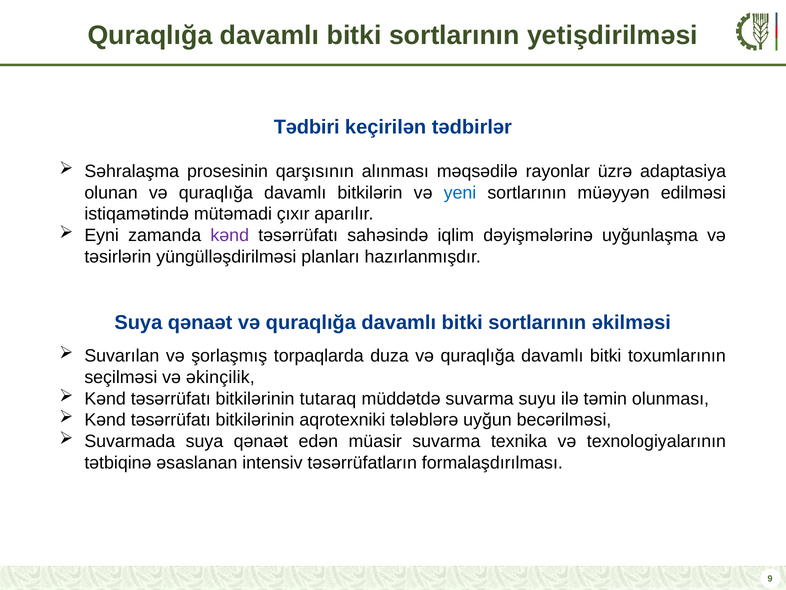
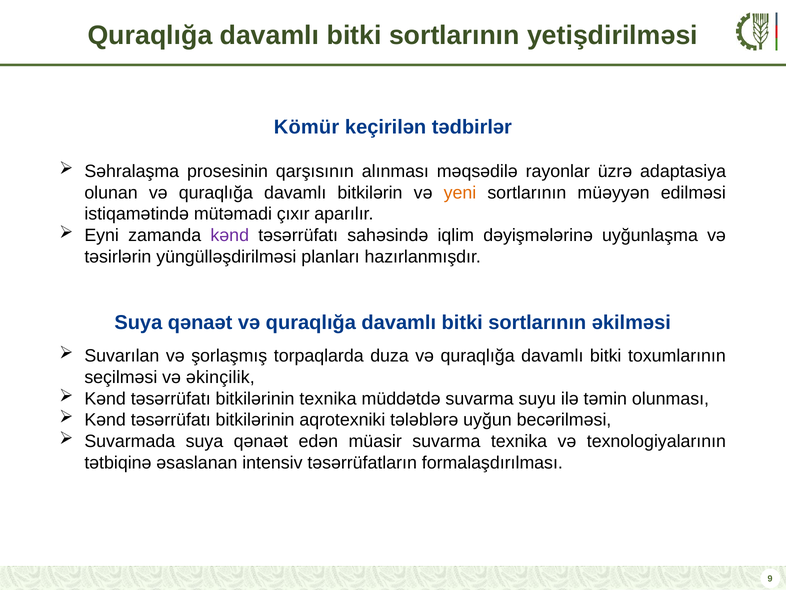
Tədbiri: Tədbiri -> Kömür (307, 127)
yeni colour: blue -> orange (460, 193)
bitkilərinin tutaraq: tutaraq -> texnika (328, 398)
